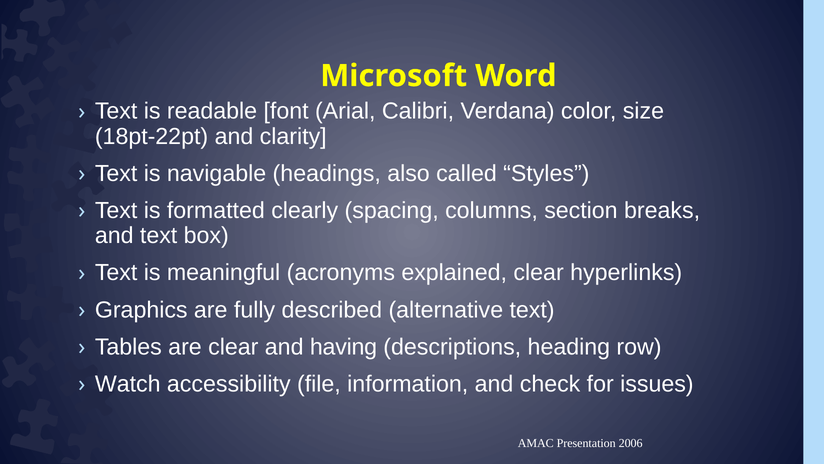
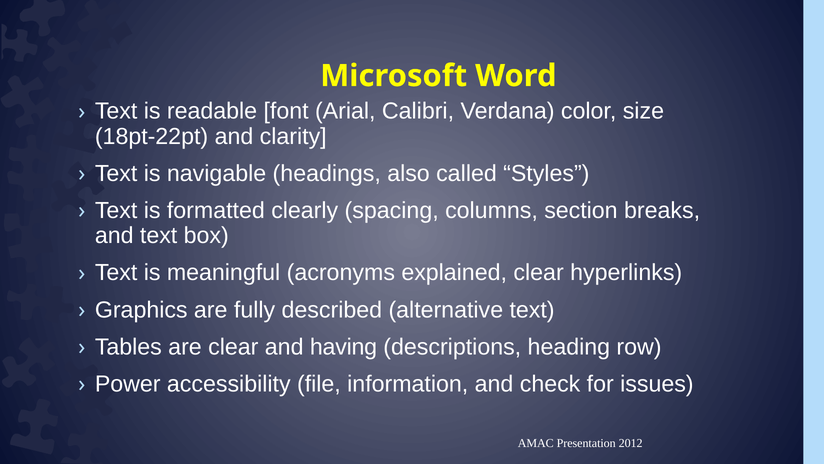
Watch: Watch -> Power (128, 384)
2006: 2006 -> 2012 (631, 443)
